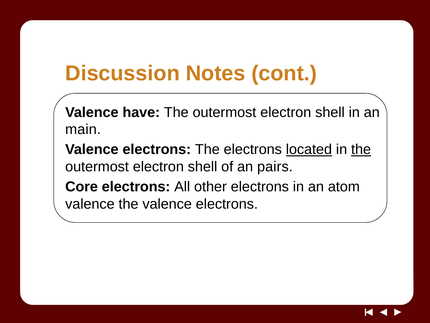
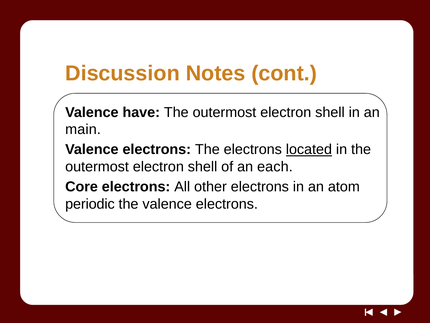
the underline: present -> none (361, 149)
pairs: pairs -> each (275, 167)
valence: valence -> periodic (90, 204)
